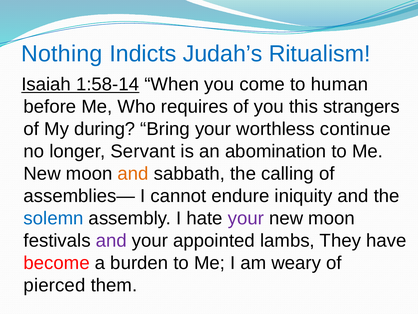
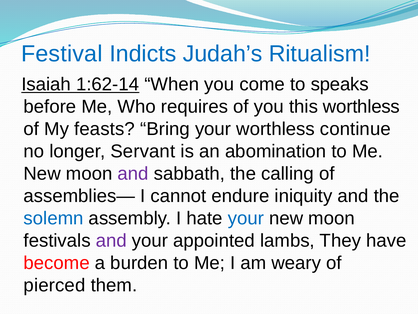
Nothing: Nothing -> Festival (62, 54)
1:58-14: 1:58-14 -> 1:62-14 (108, 84)
human: human -> speaks (340, 84)
this strangers: strangers -> worthless (361, 106)
during: during -> feasts (105, 129)
and colour: orange -> purple (133, 173)
your colour: purple -> blue (246, 218)
